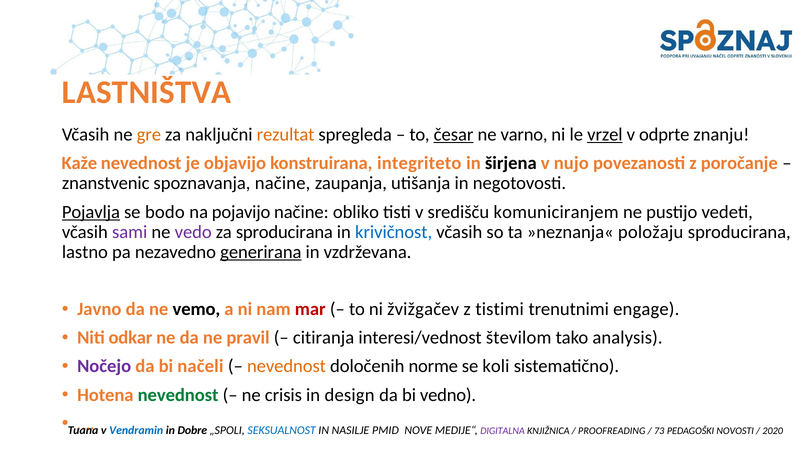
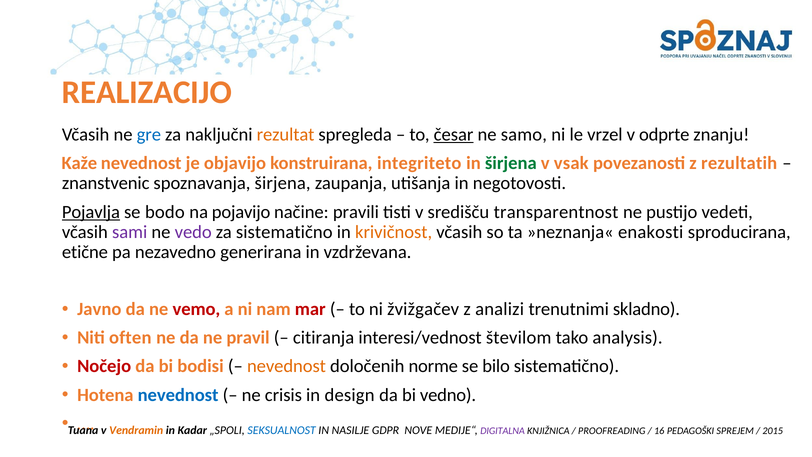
LASTNIŠTVA: LASTNIŠTVA -> REALIZACIJO (147, 92)
gre colour: orange -> blue (149, 135)
varno: varno -> samo (524, 135)
vrzel underline: present -> none (605, 135)
širjena colour: black -> green (511, 163)
nujo: nujo -> vsak (571, 163)
poročanje: poročanje -> rezultatih (739, 163)
spoznavanja načine: načine -> širjena (283, 183)
obliko: obliko -> pravili (356, 212)
komuniciranjem: komuniciranjem -> transparentnost (556, 212)
za sproducirana: sproducirana -> sistematično (284, 232)
krivičnost colour: blue -> orange (394, 232)
položaju: položaju -> enakosti (651, 232)
lastno: lastno -> etične (85, 252)
generirana underline: present -> none (261, 252)
vemo colour: black -> red (196, 309)
tistimi: tistimi -> analizi (500, 309)
engage: engage -> skladno (646, 309)
odkar: odkar -> often (130, 338)
Nočejo colour: purple -> red (104, 366)
načeli: načeli -> bodisi (200, 366)
koli: koli -> bilo (496, 366)
nevednost colour: green -> blue (178, 395)
Vendramin colour: blue -> orange (136, 430)
Dobre: Dobre -> Kadar (192, 430)
PMID: PMID -> GDPR (386, 430)
73: 73 -> 16 (659, 430)
NOVOSTI: NOVOSTI -> SPREJEM (735, 430)
2020: 2020 -> 2015 (773, 430)
